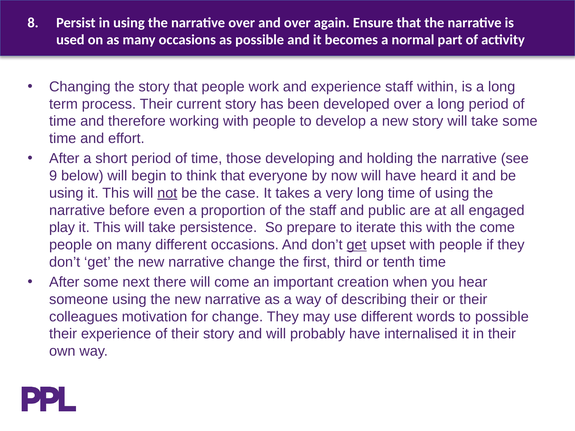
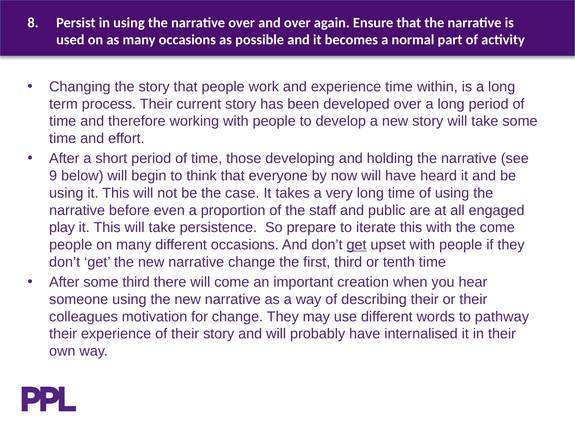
staff: staff -> time (399, 87)
not underline: present -> none (167, 193)
some next: next -> third (136, 282)
to possible: possible -> pathway (502, 317)
